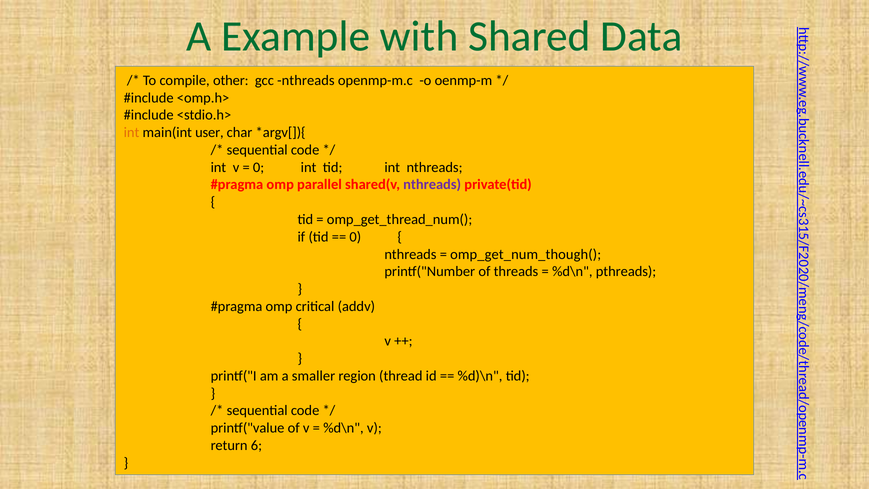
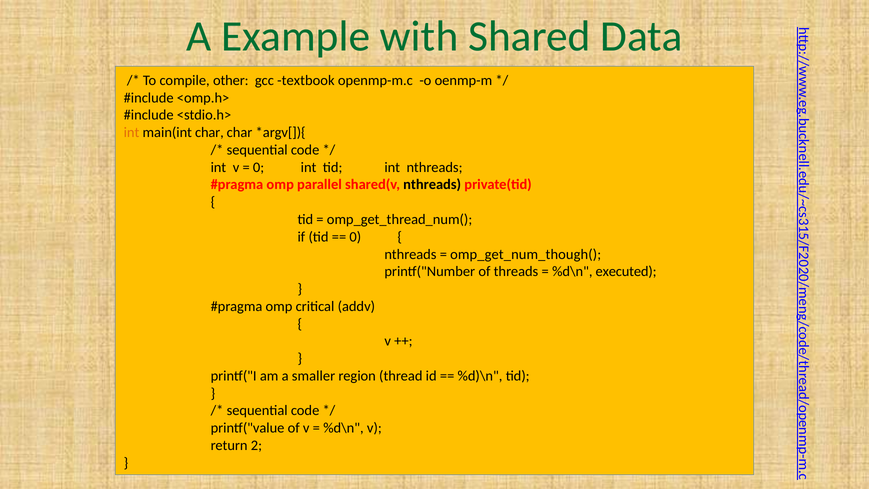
gcc nthreads: nthreads -> textbook (306, 80)
main(int user: user -> char (209, 132)
nthreads colour: purple -> black (432, 185)
pthreads: pthreads -> executed (626, 272)
return 6: 6 -> 2 (256, 445)
